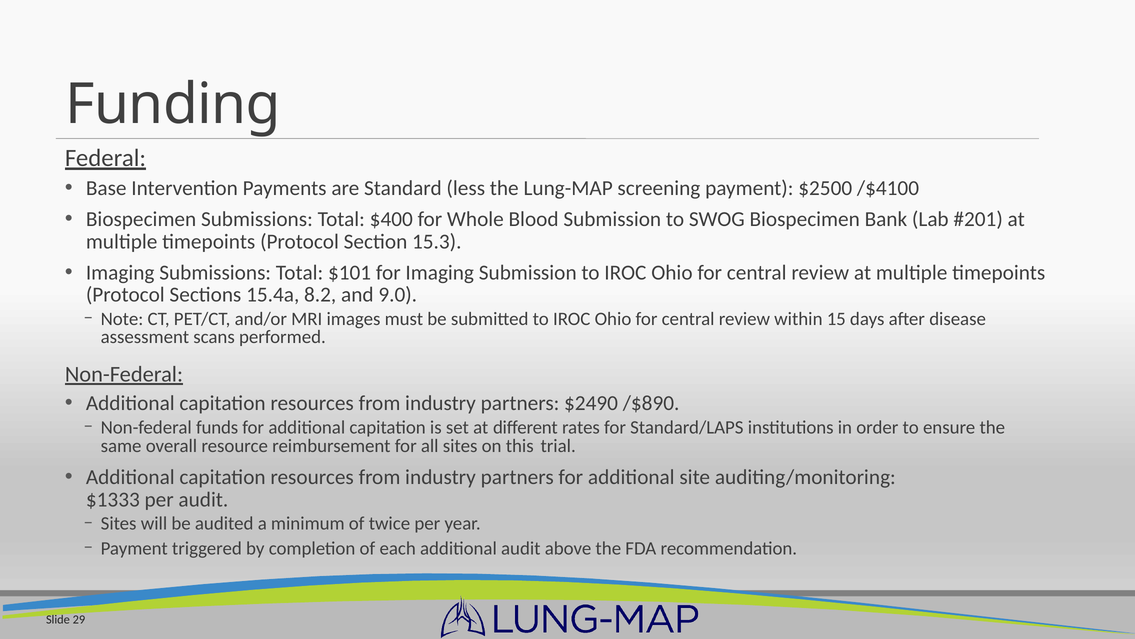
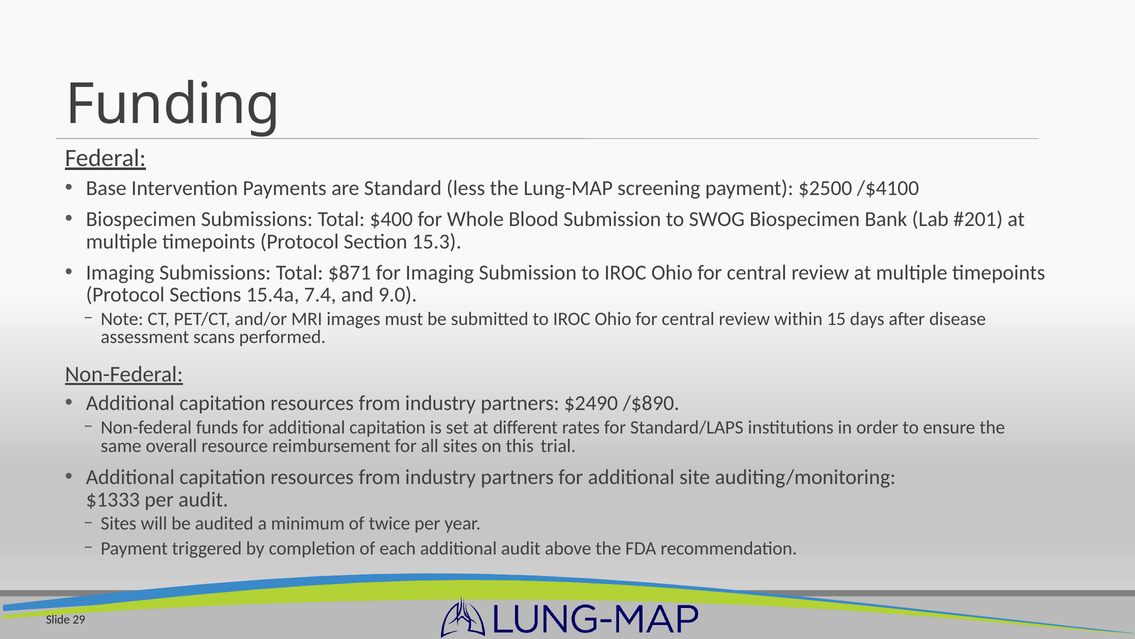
$101: $101 -> $871 (350, 272)
8.2: 8.2 -> 7.4 (320, 295)
